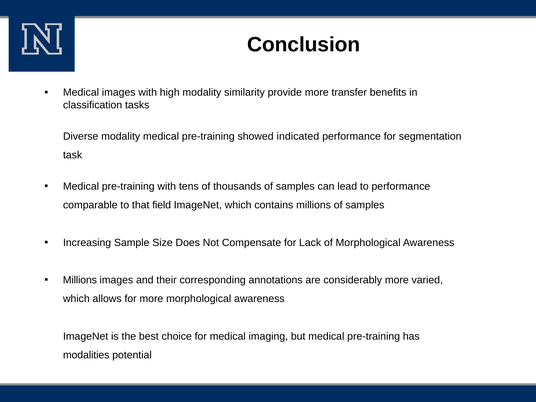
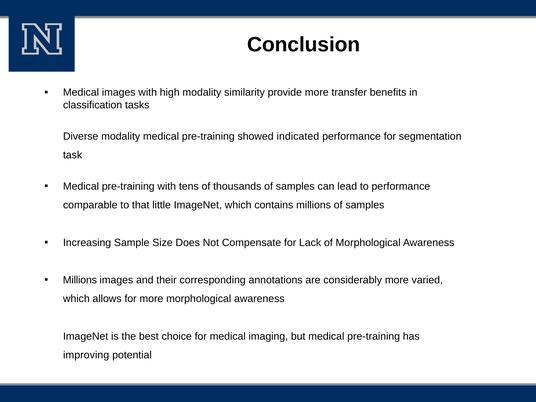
field: field -> little (162, 205)
modalities: modalities -> improving (86, 355)
